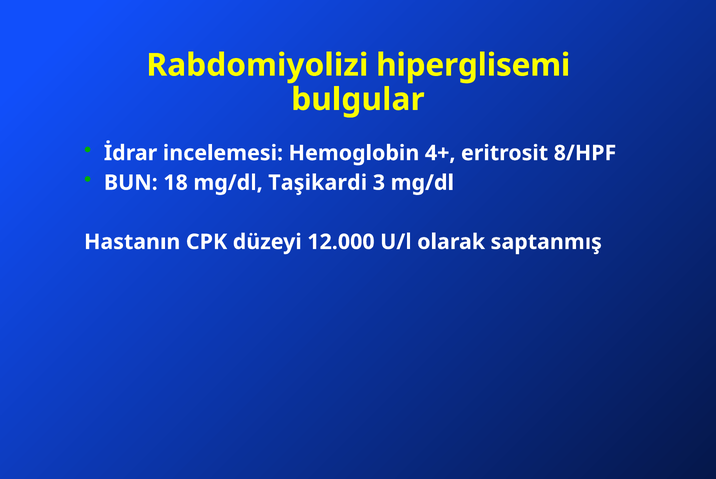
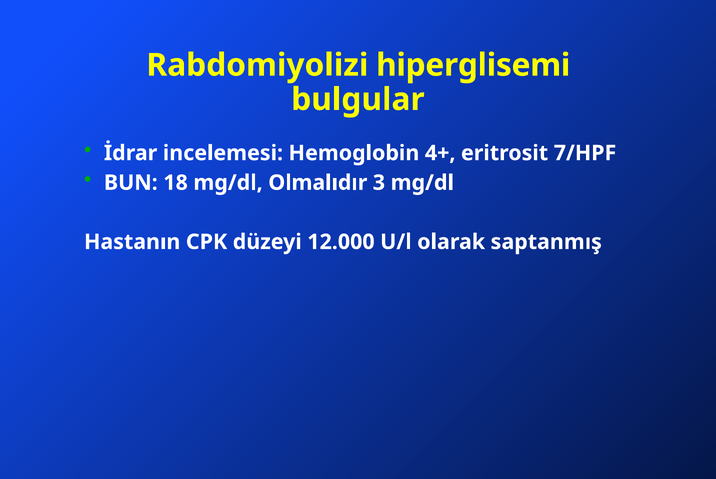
8/HPF: 8/HPF -> 7/HPF (585, 153)
Taşikardi: Taşikardi -> Olmalıdır (318, 183)
